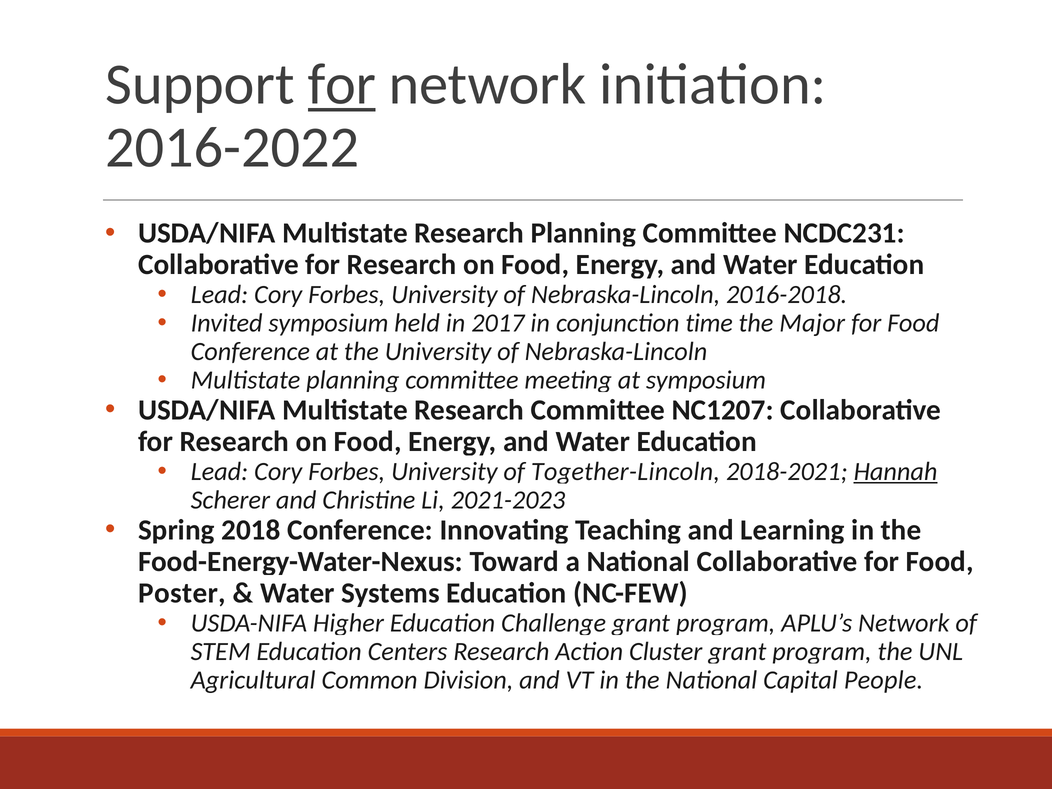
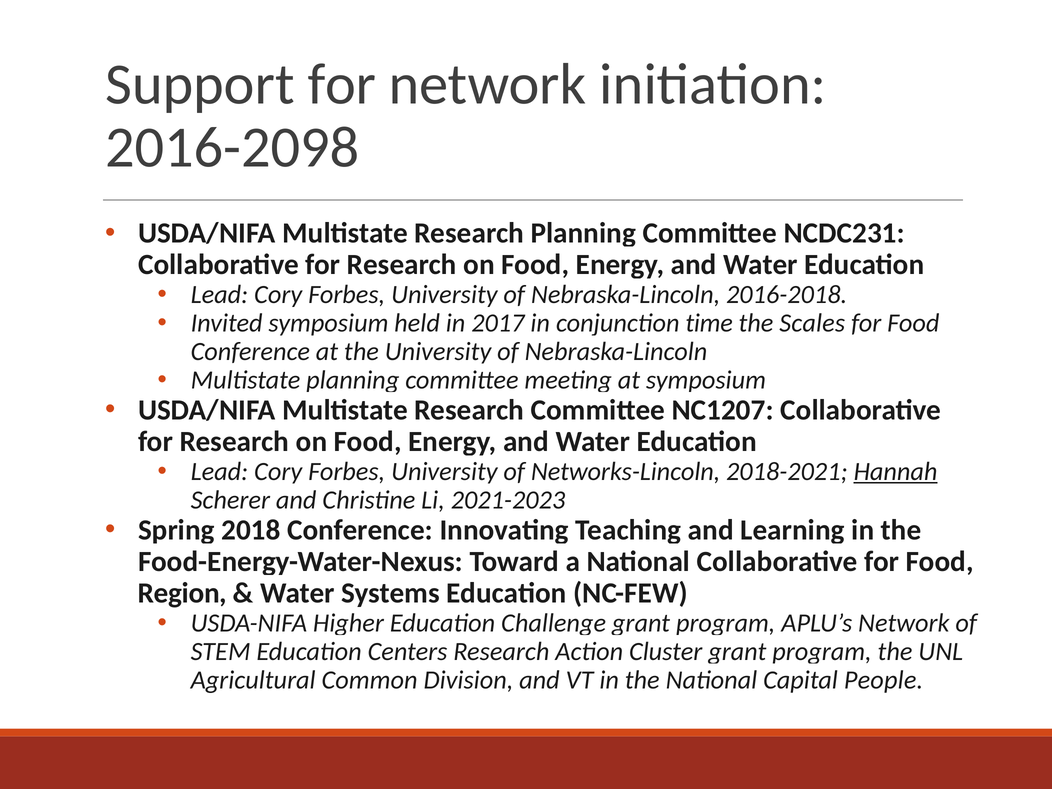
for underline: present -> none (342, 84)
2016-2022: 2016-2022 -> 2016-2098 (232, 148)
Major: Major -> Scales (812, 323)
Together-Lincoln: Together-Lincoln -> Networks-Lincoln (626, 472)
Poster: Poster -> Region (182, 593)
